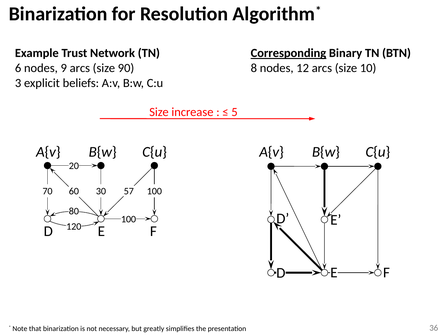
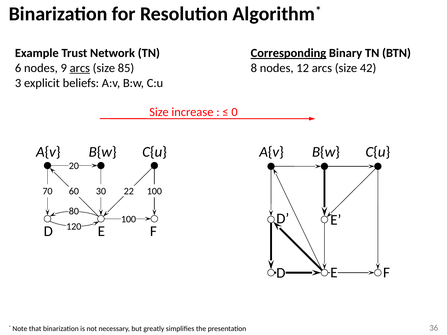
10: 10 -> 42 (368, 68)
arcs underline: none -> present (80, 68)
90: 90 -> 85 (126, 68)
5: 5 -> 0 (234, 112)
57: 57 -> 22 (129, 191)
